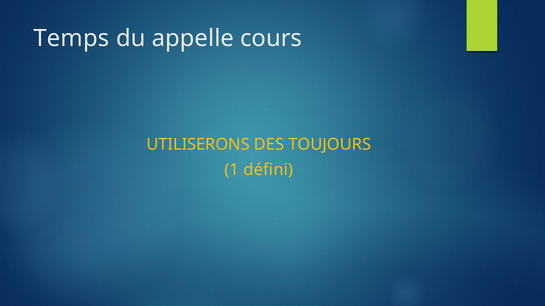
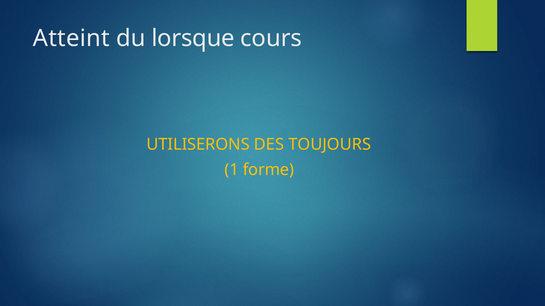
Temps: Temps -> Atteint (71, 38)
appelle: appelle -> lorsque (193, 38)
défini: défini -> forme (268, 170)
